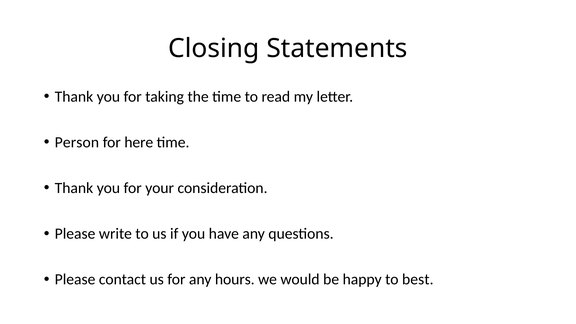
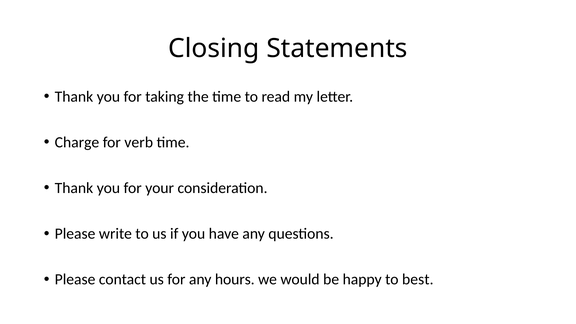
Person: Person -> Charge (77, 142)
here: here -> verb (139, 142)
